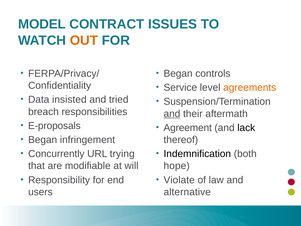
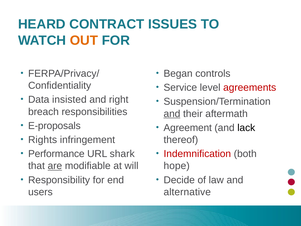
MODEL: MODEL -> HEARD (42, 24)
agreements colour: orange -> red (250, 87)
tried: tried -> right (119, 100)
Began: Began -> Rights (43, 140)
Concurrently: Concurrently -> Performance (56, 154)
trying: trying -> shark (122, 154)
Indemnification colour: black -> red (197, 154)
are underline: none -> present (55, 166)
Violate: Violate -> Decide (179, 180)
